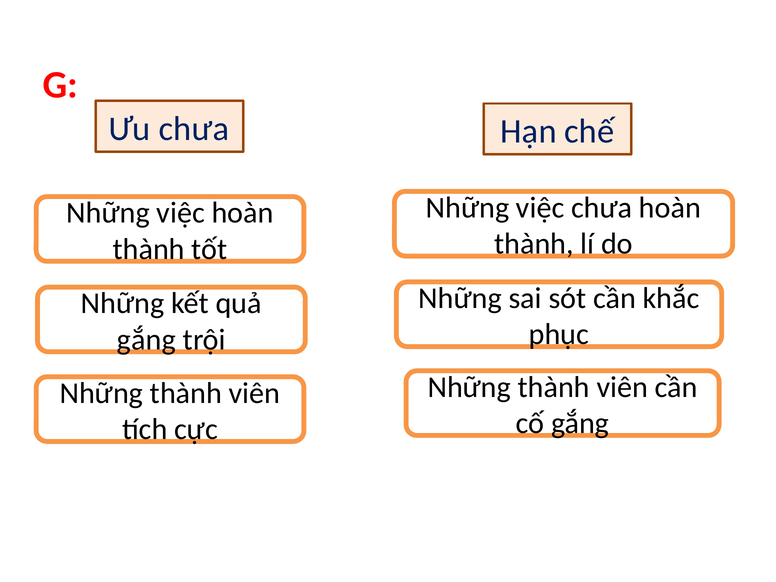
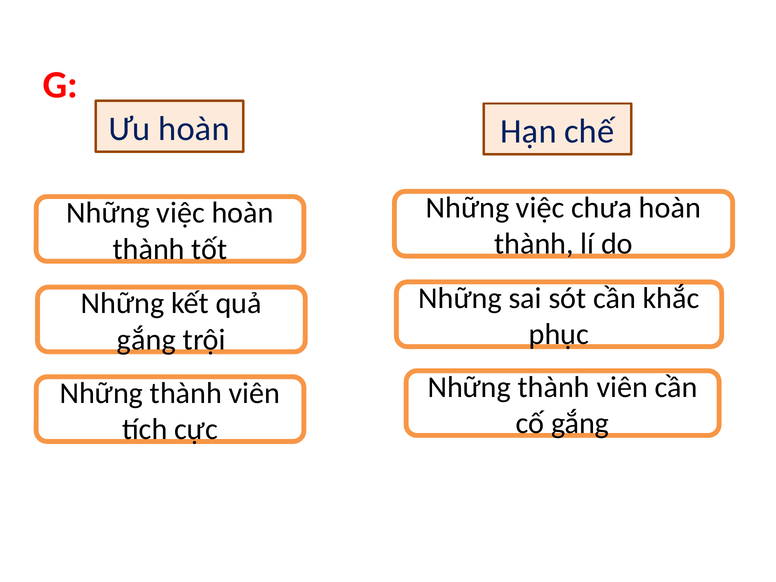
Ưu chưa: chưa -> hoàn (194, 129)
